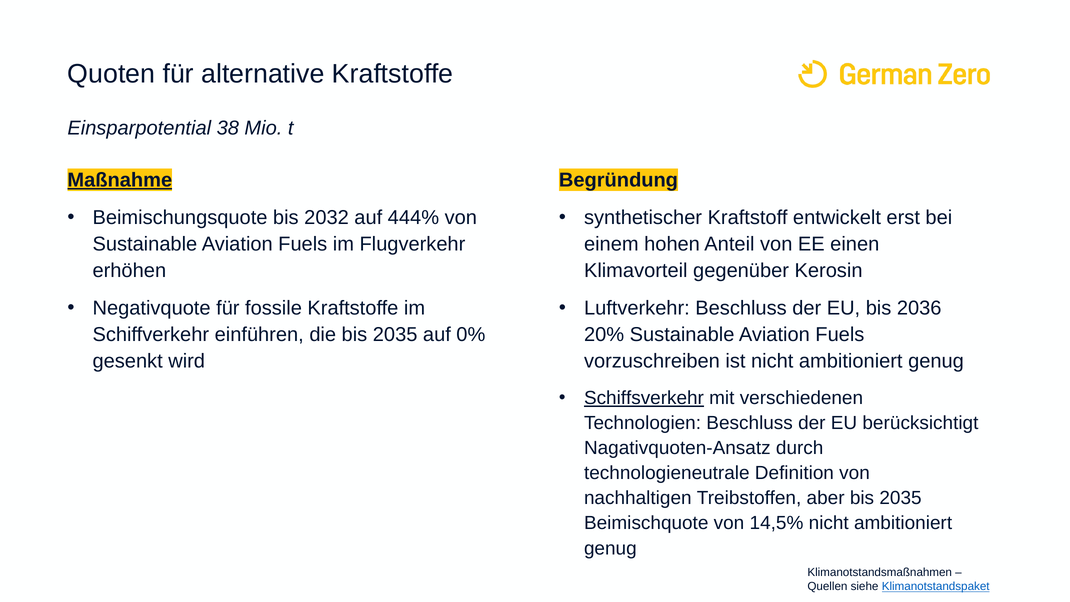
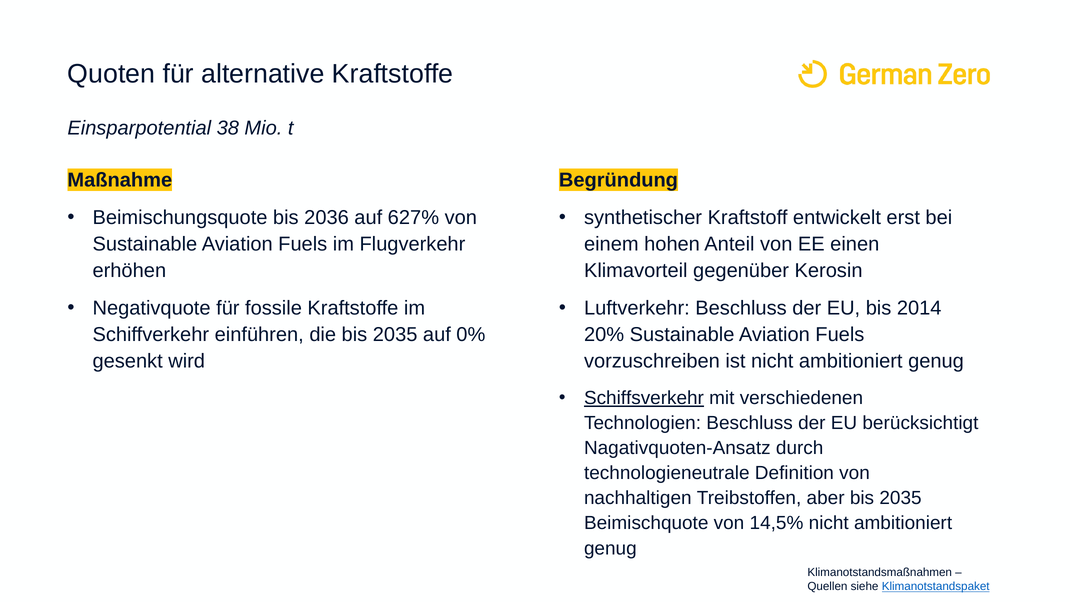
Maßnahme underline: present -> none (120, 180)
2032: 2032 -> 2036 (327, 218)
444%: 444% -> 627% (413, 218)
2036: 2036 -> 2014 (919, 308)
